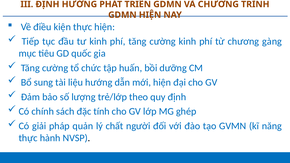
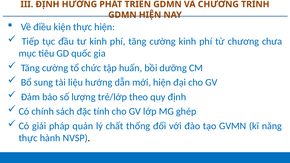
gàng: gàng -> chưa (272, 41)
người: người -> thống (138, 126)
